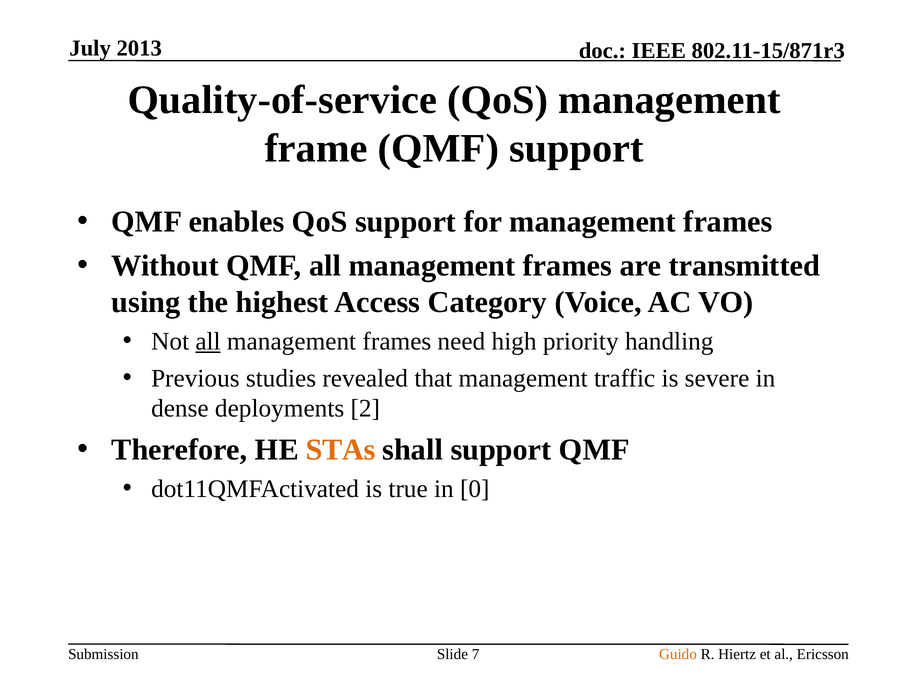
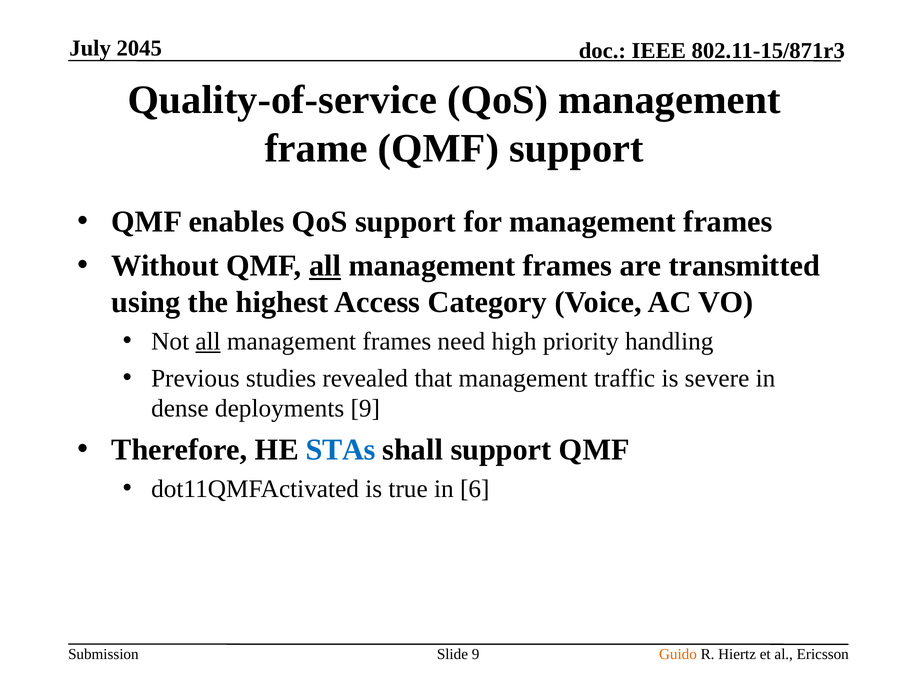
2013: 2013 -> 2045 (139, 48)
all underline: none -> present (325, 266)
deployments 2: 2 -> 9 (365, 408)
STAs colour: orange -> blue (341, 450)
0: 0 -> 6 (475, 489)
Slide 7: 7 -> 9 (476, 654)
